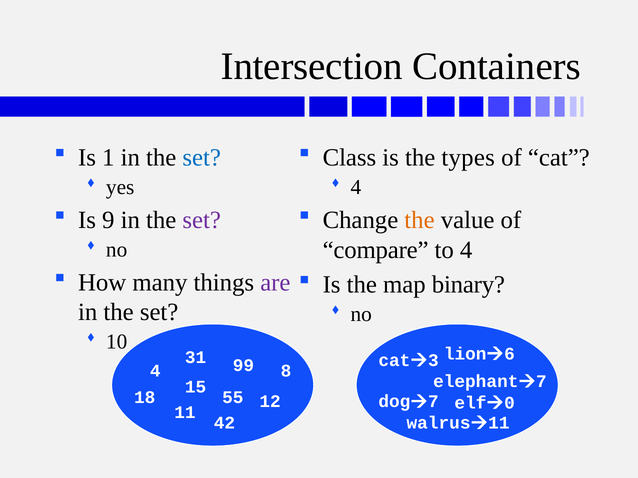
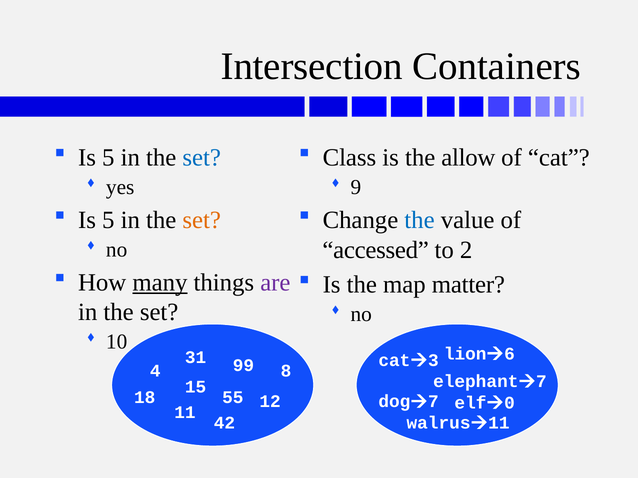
1: 1 -> 5 (108, 158)
types: types -> allow (468, 158)
4: 4 -> 9 (356, 187)
9: 9 -> 5 (108, 220)
set colour: purple -> orange (202, 220)
the colour: orange -> blue (420, 220)
compare: compare -> accessed (376, 250)
to 4: 4 -> 2 (466, 250)
many underline: none -> present (160, 283)
binary: binary -> matter (468, 285)
